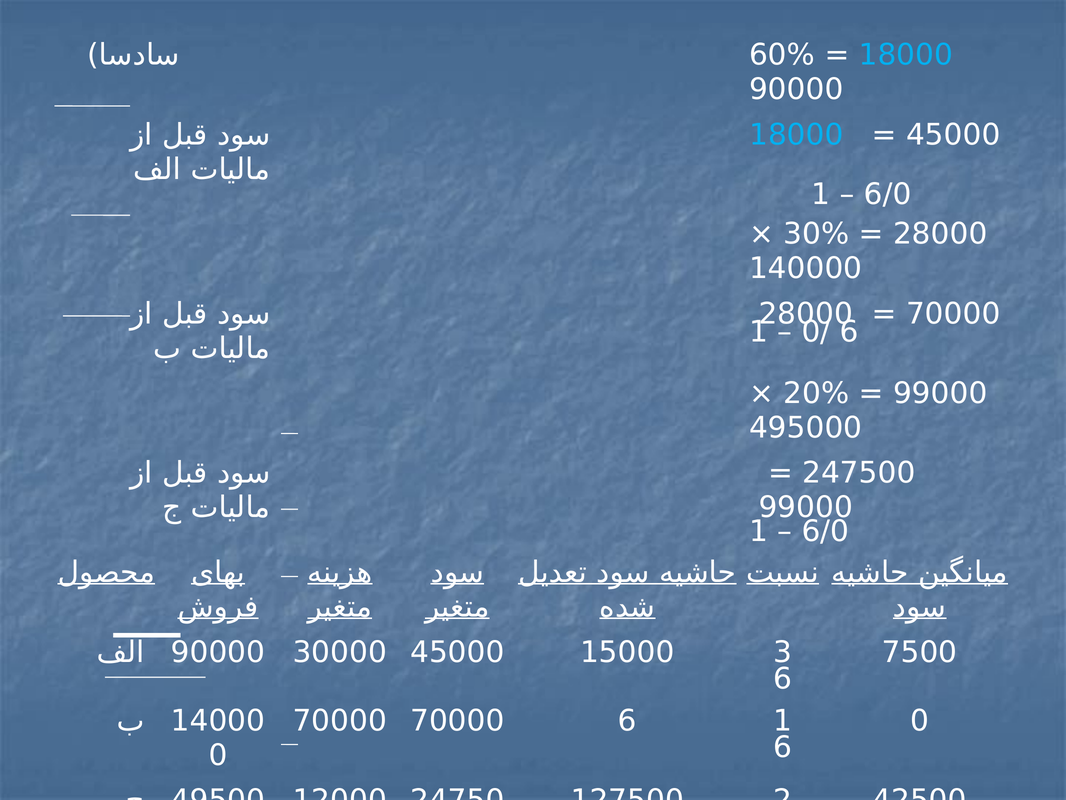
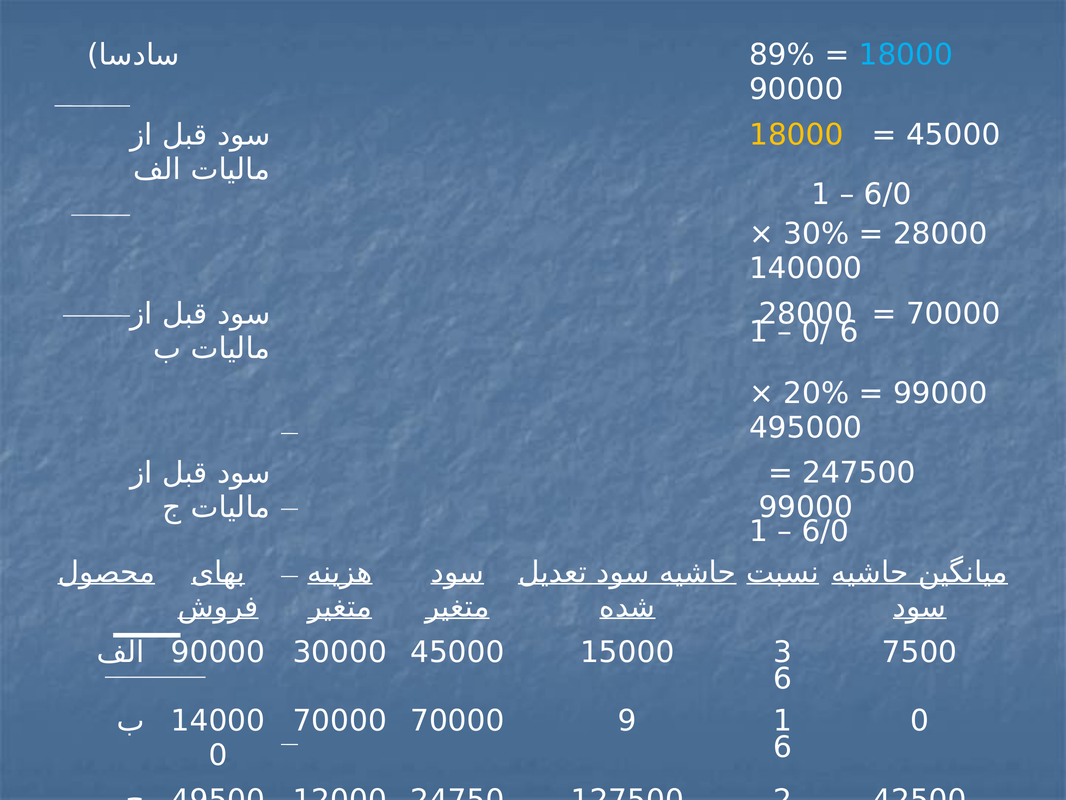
60%: 60% -> 89% (782, 55)
18000 colour: light blue -> yellow (796, 135)
70000 6: 6 -> 9 (627, 720)
